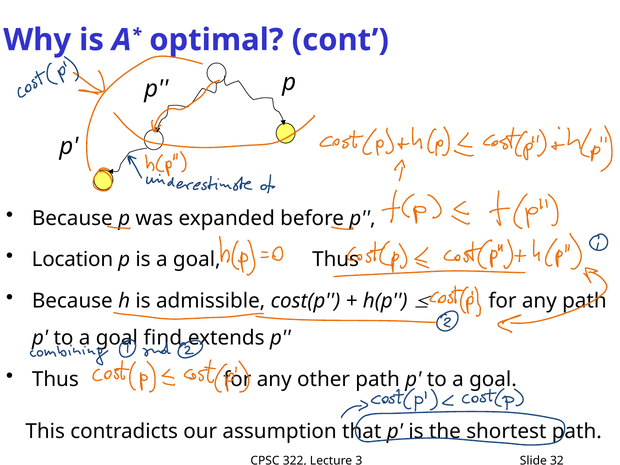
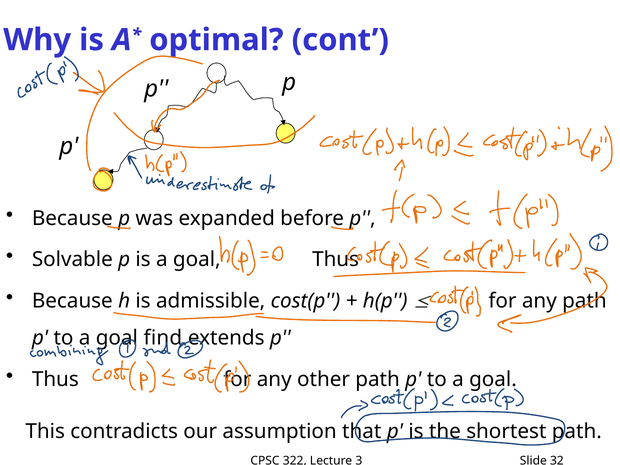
Location: Location -> Solvable (72, 260)
